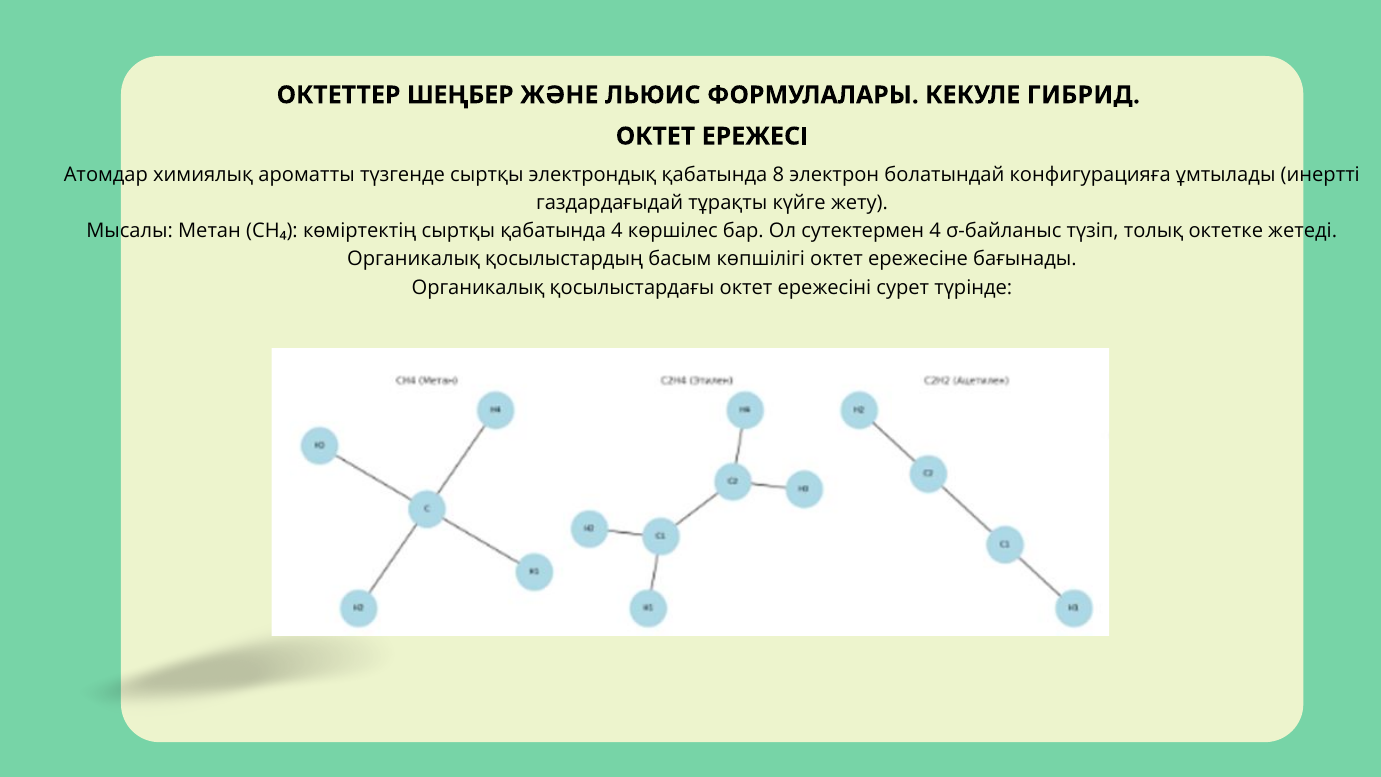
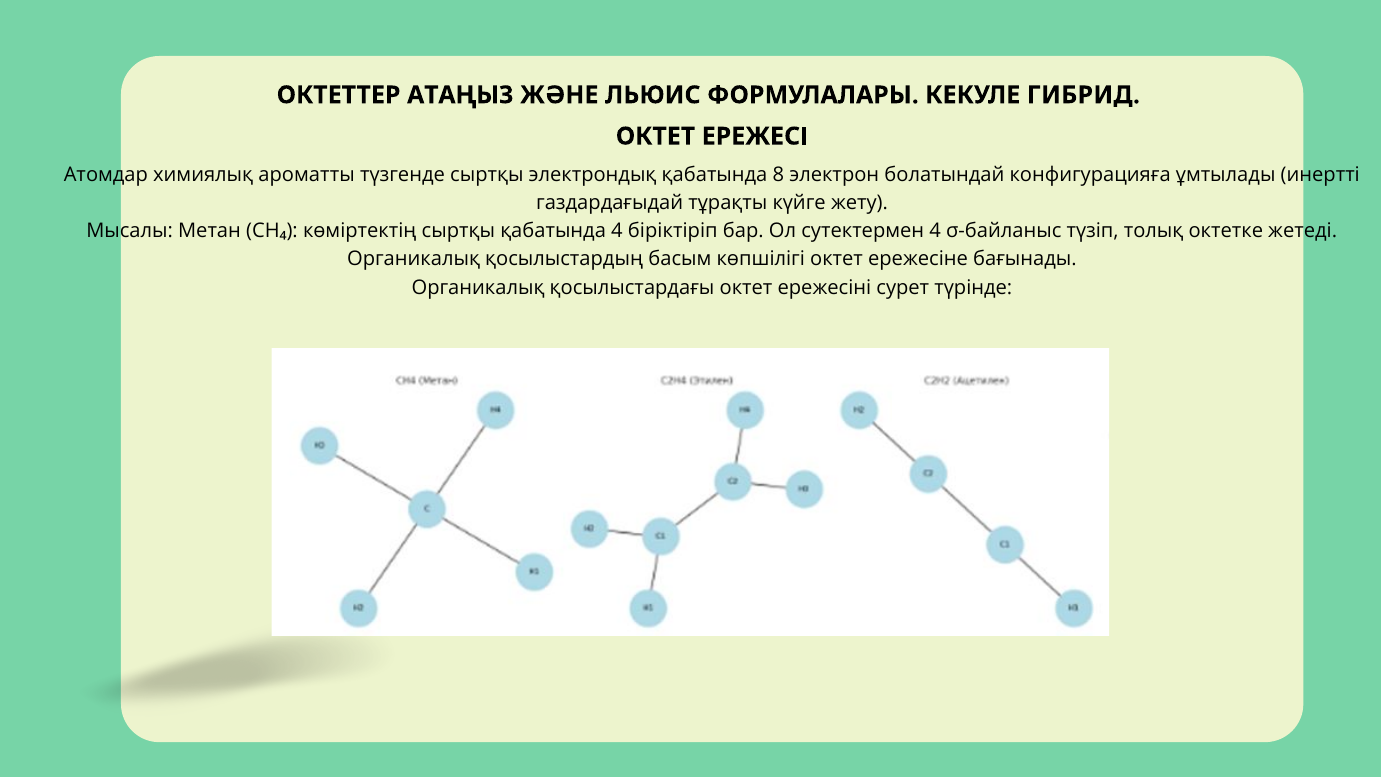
ШЕҢБЕР: ШЕҢБЕР -> АТАҢЫЗ (460, 95)
көршілес: көршілес -> біріктіріп (673, 231)
